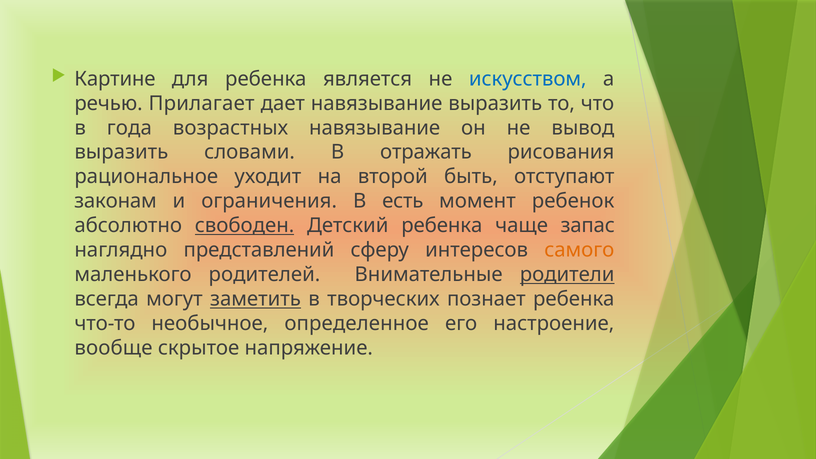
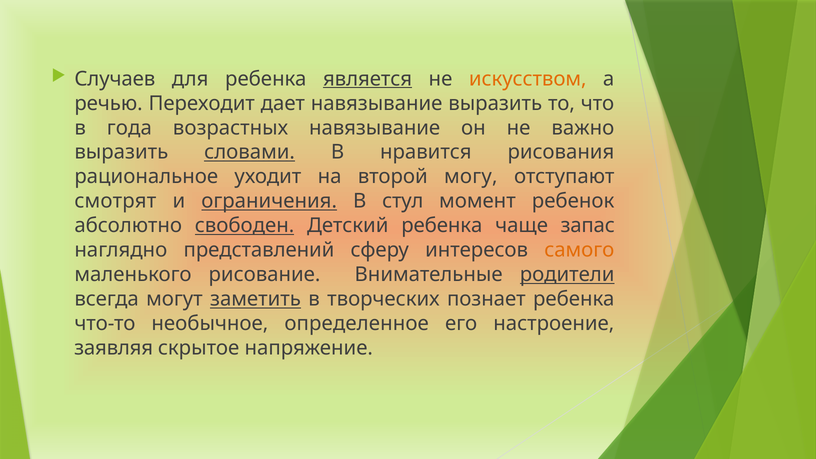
Картине: Картине -> Случаев (115, 79)
является underline: none -> present (368, 79)
искусством colour: blue -> orange (528, 79)
Прилагает: Прилагает -> Переходит (202, 103)
вывод: вывод -> важно (583, 128)
словами underline: none -> present (250, 152)
отражать: отражать -> нравится (426, 152)
быть: быть -> могу (471, 177)
законам: законам -> смотрят (115, 201)
ограничения underline: none -> present (269, 201)
есть: есть -> стул (403, 201)
родителей: родителей -> рисование (264, 275)
вообще: вообще -> заявляя (114, 348)
